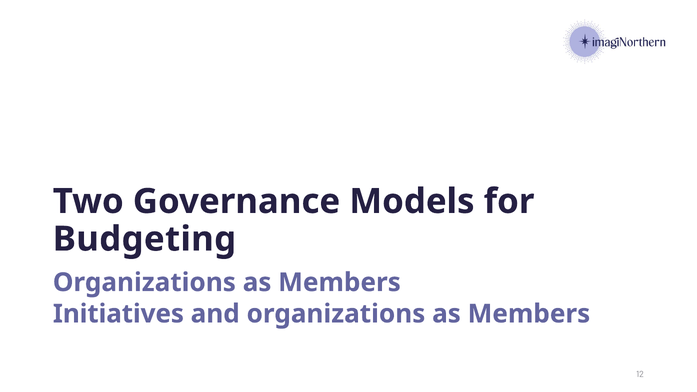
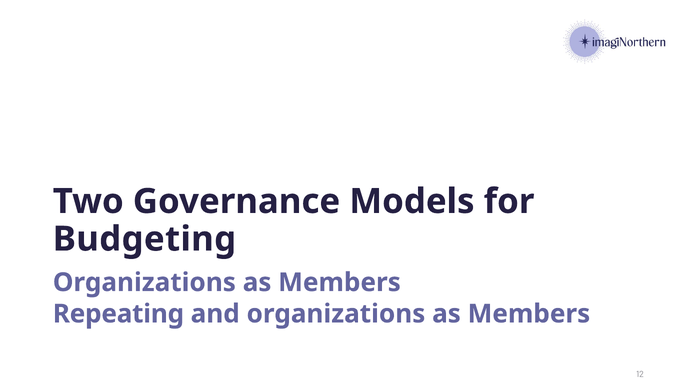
Initiatives: Initiatives -> Repeating (118, 314)
